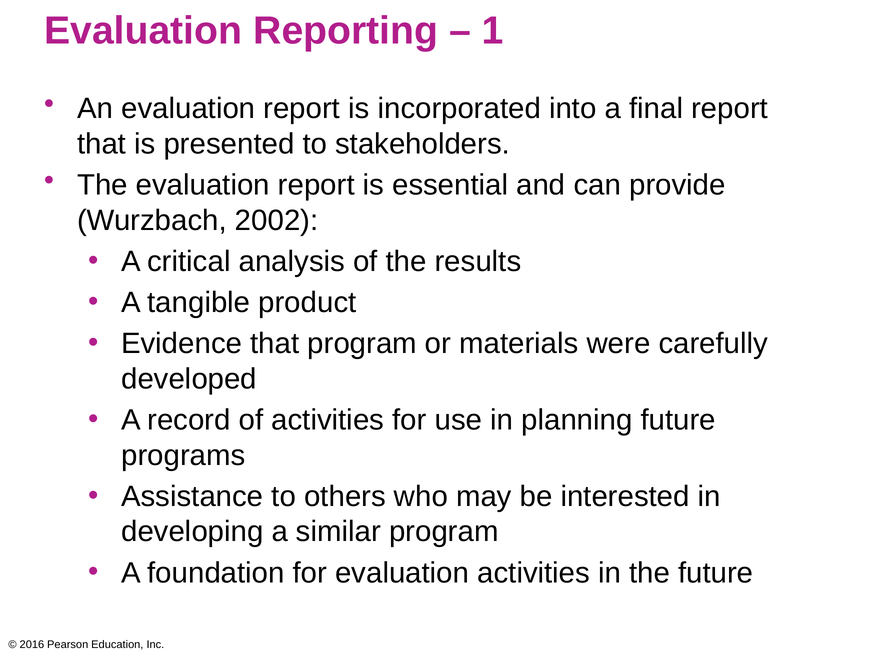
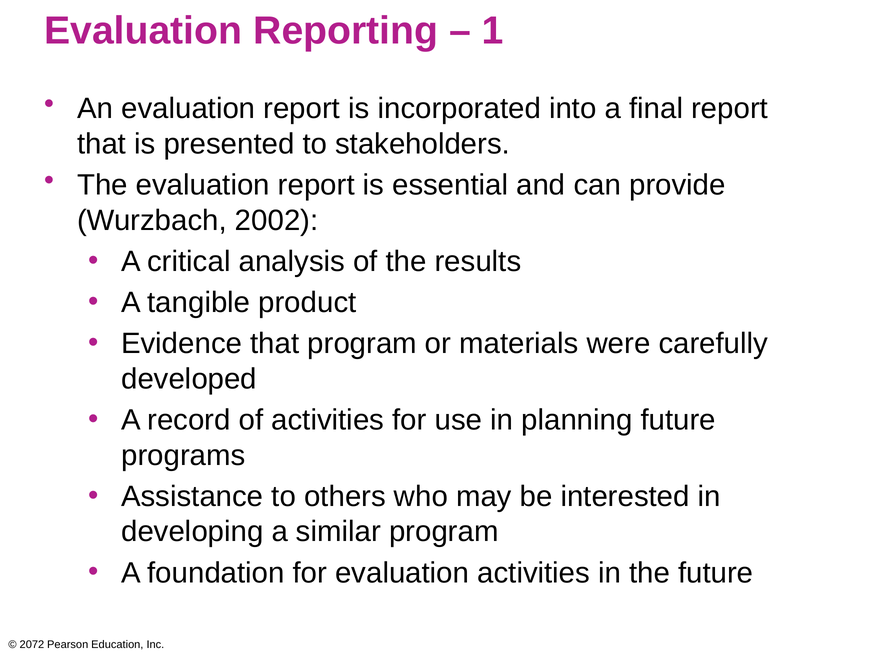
2016: 2016 -> 2072 (32, 645)
